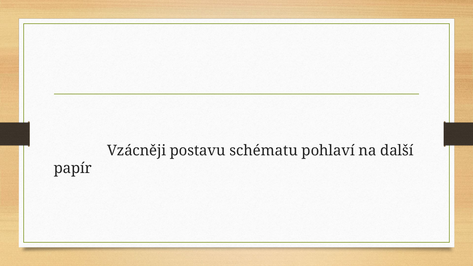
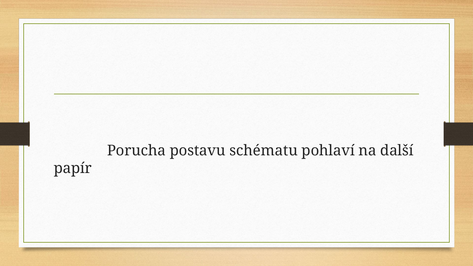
Vzácněji: Vzácněji -> Porucha (136, 150)
